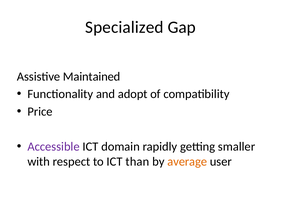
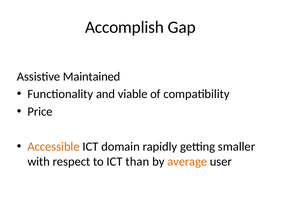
Specialized: Specialized -> Accomplish (125, 27)
adopt: adopt -> viable (133, 94)
Accessible colour: purple -> orange (54, 146)
